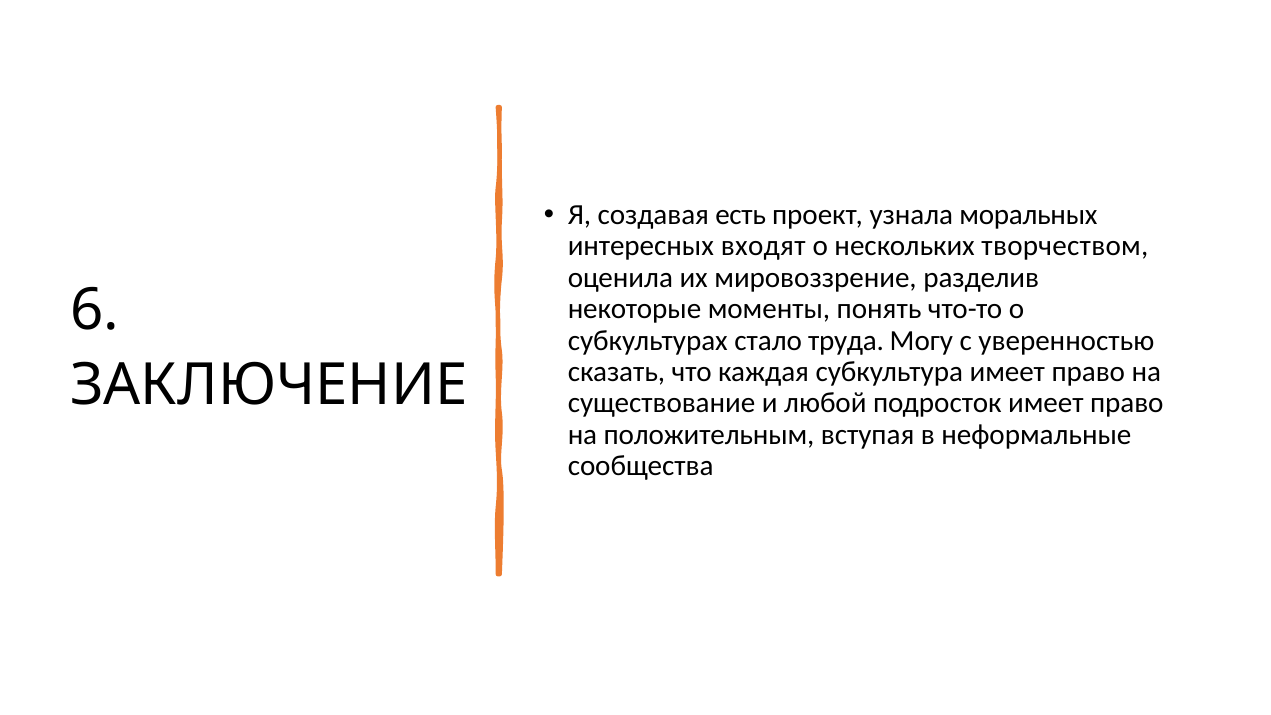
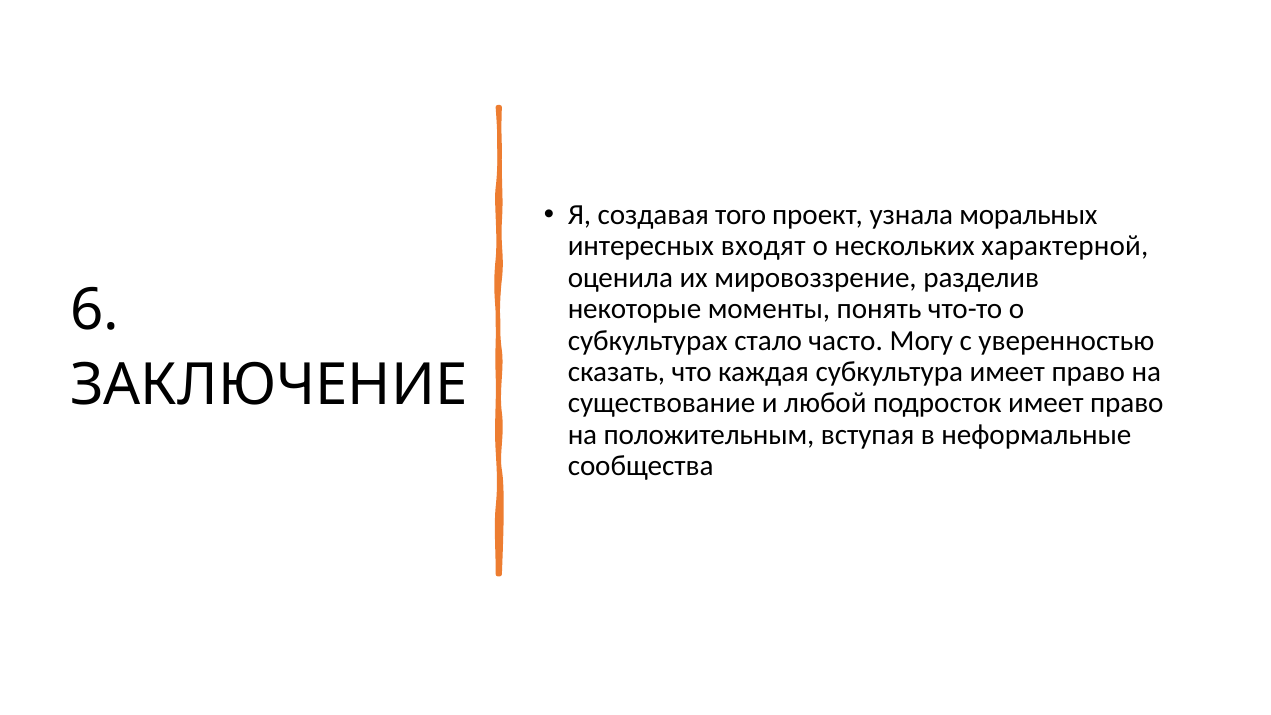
есть: есть -> того (741, 215)
творчеством: творчеством -> характерной (1065, 246)
труда: труда -> часто (846, 340)
